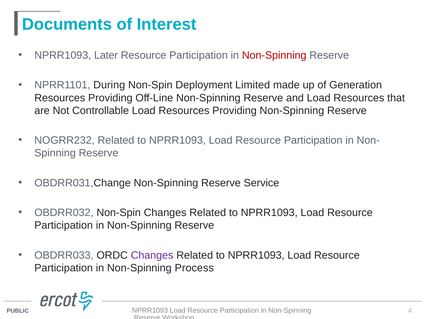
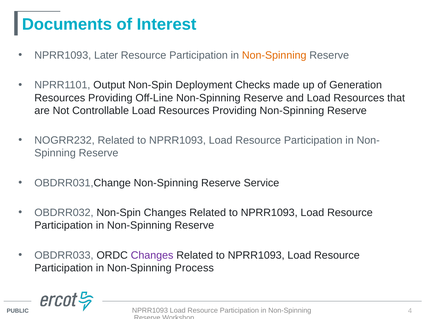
Non-Spinning colour: red -> orange (274, 55)
During: During -> Output (109, 85)
Limited: Limited -> Checks (253, 85)
